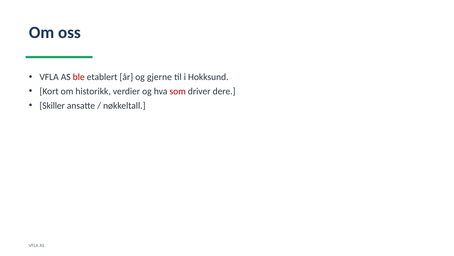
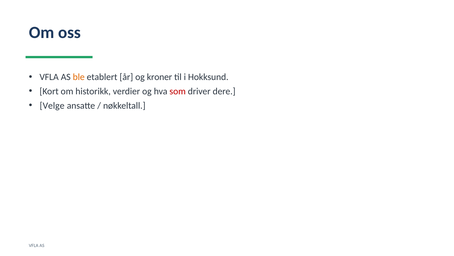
ble colour: red -> orange (79, 77)
gjerne: gjerne -> kroner (160, 77)
Skiller: Skiller -> Velge (52, 105)
